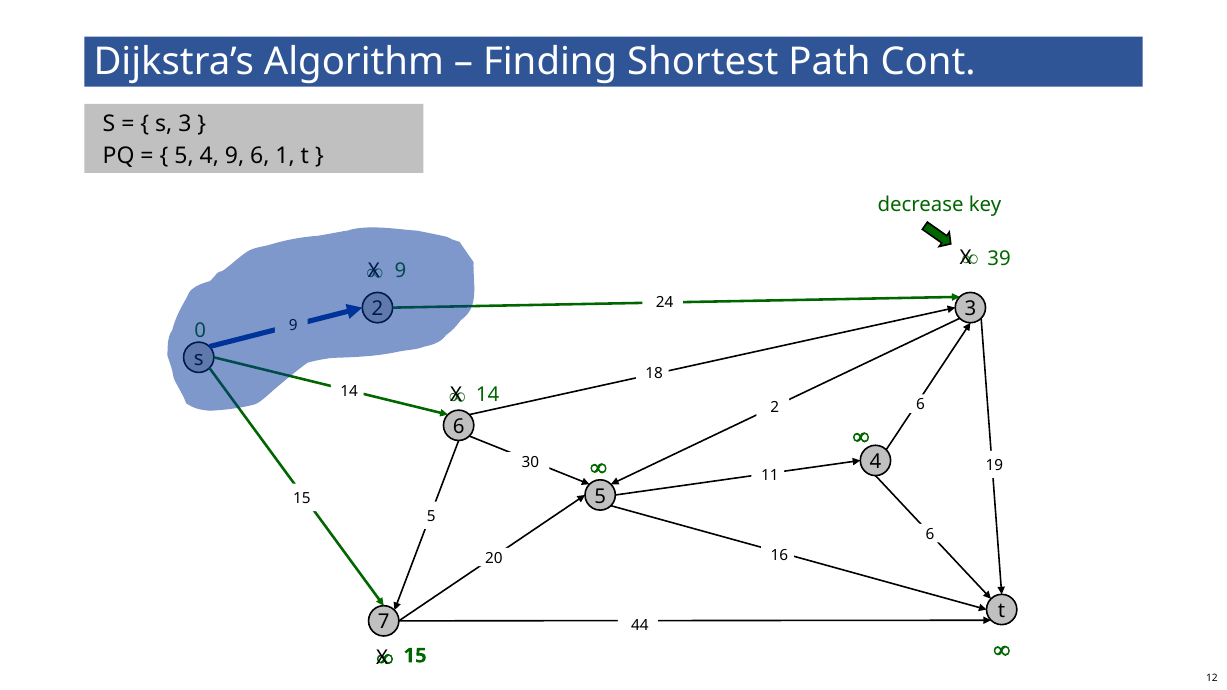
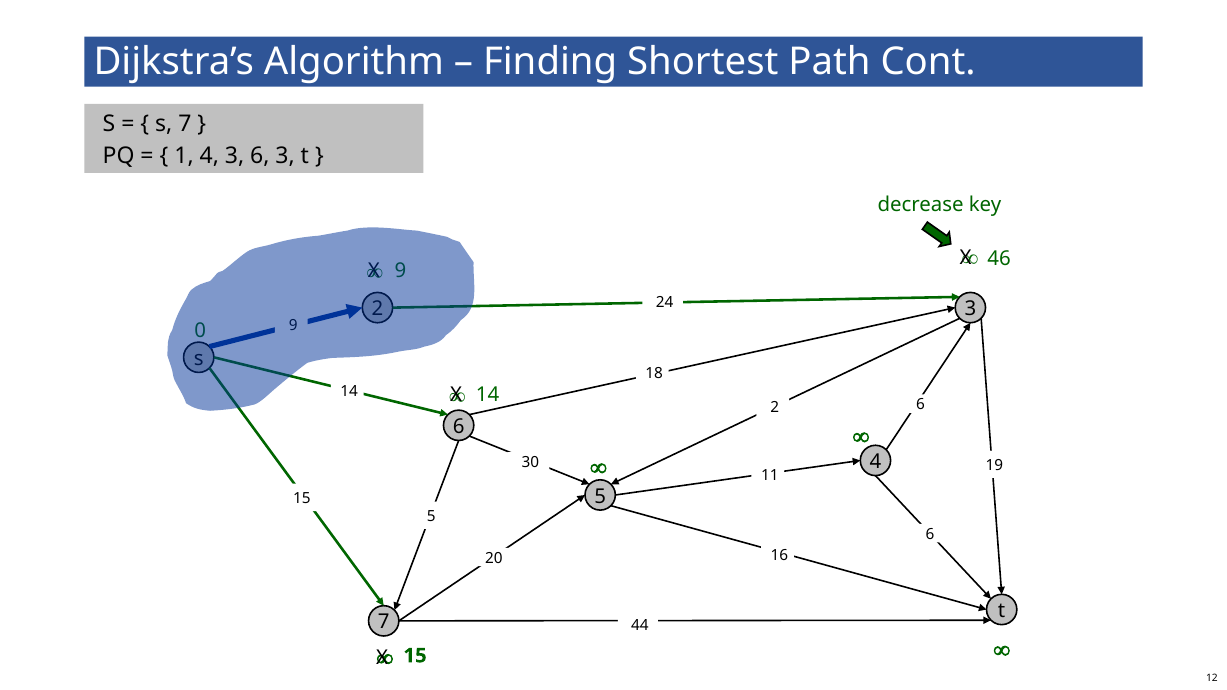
3: 3 -> 7 (185, 124)
5: 5 -> 1 (184, 156)
4 9: 9 -> 3 (235, 156)
6 1: 1 -> 3 (285, 156)
39: 39 -> 46 (999, 258)
